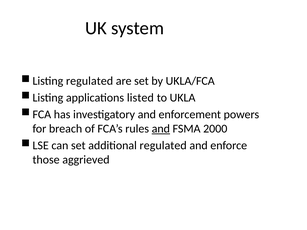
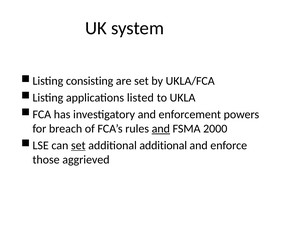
Listing regulated: regulated -> consisting (90, 81)
set underline: none -> present (78, 146)
additional regulated: regulated -> additional (163, 146)
